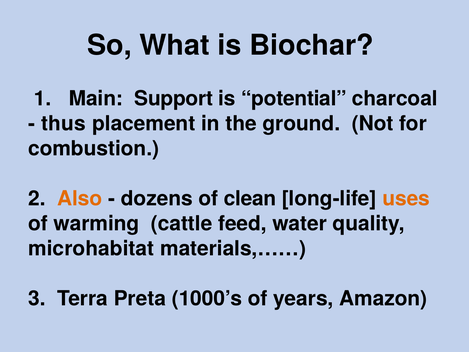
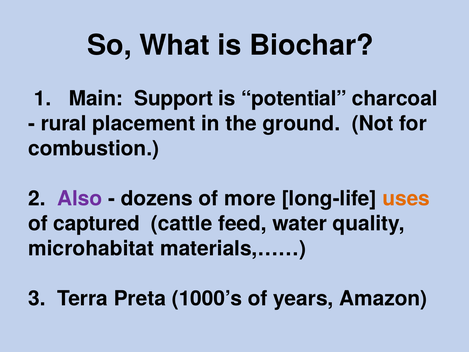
thus: thus -> rural (64, 123)
Also colour: orange -> purple (80, 198)
clean: clean -> more (250, 198)
warming: warming -> captured (97, 223)
